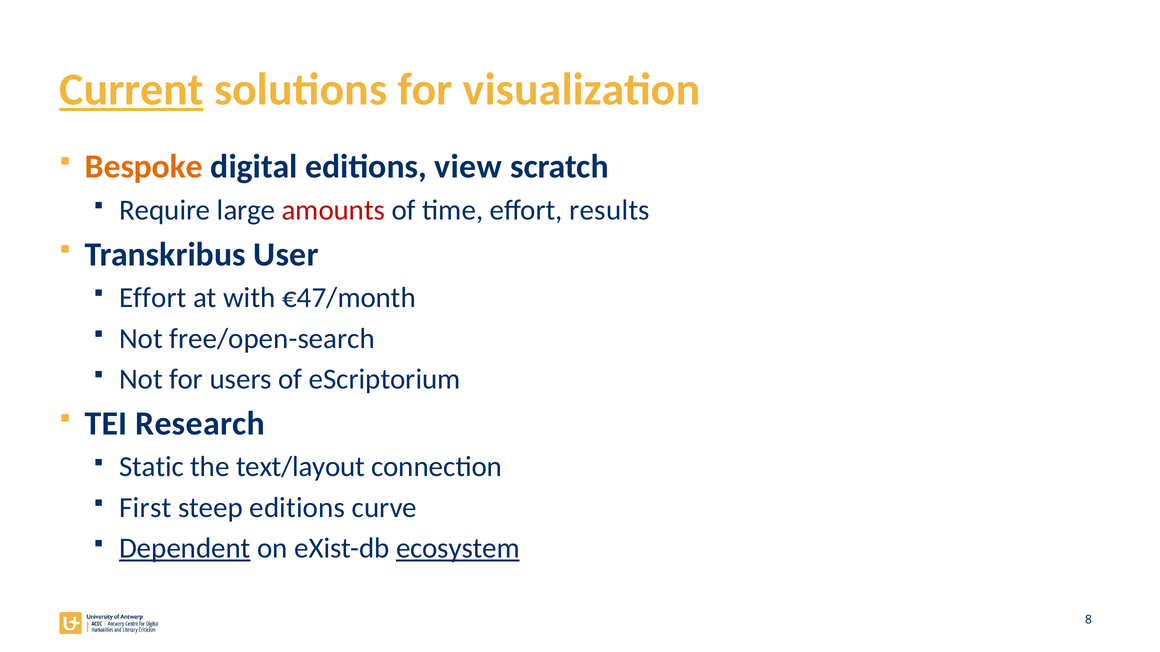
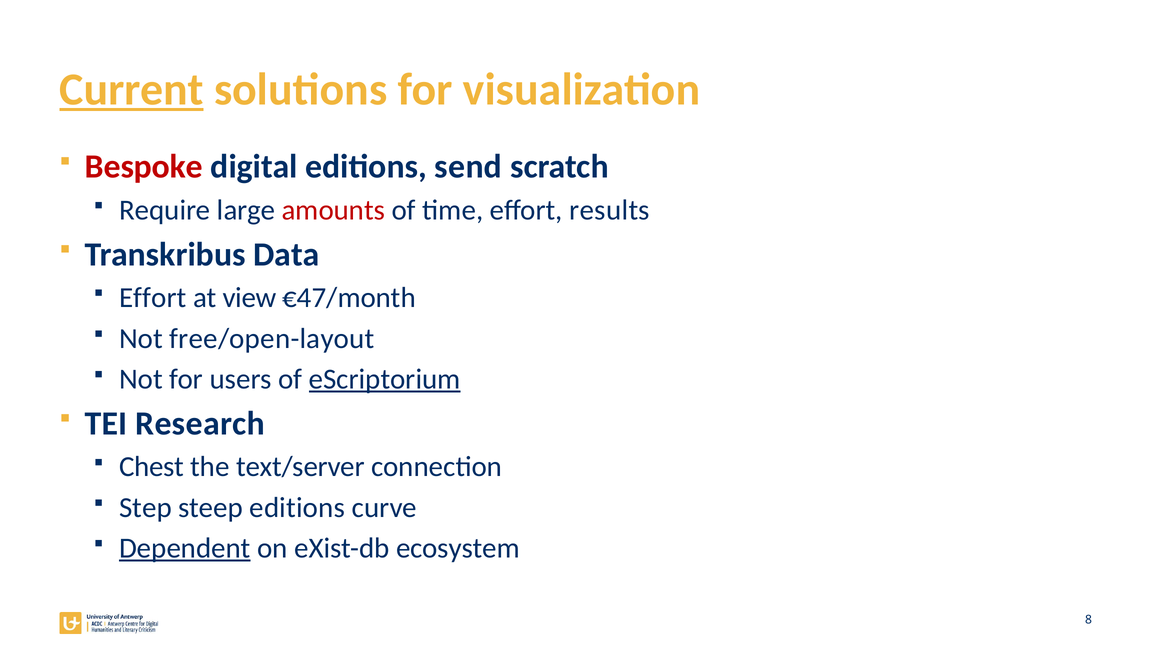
Bespoke colour: orange -> red (144, 167)
view: view -> send (468, 167)
User: User -> Data (286, 255)
with: with -> view (250, 298)
free/open-search: free/open-search -> free/open-layout (272, 339)
eScriptorium underline: none -> present (385, 379)
Static: Static -> Chest (152, 467)
text/layout: text/layout -> text/server (300, 467)
First: First -> Step (145, 508)
ecosystem underline: present -> none (458, 548)
